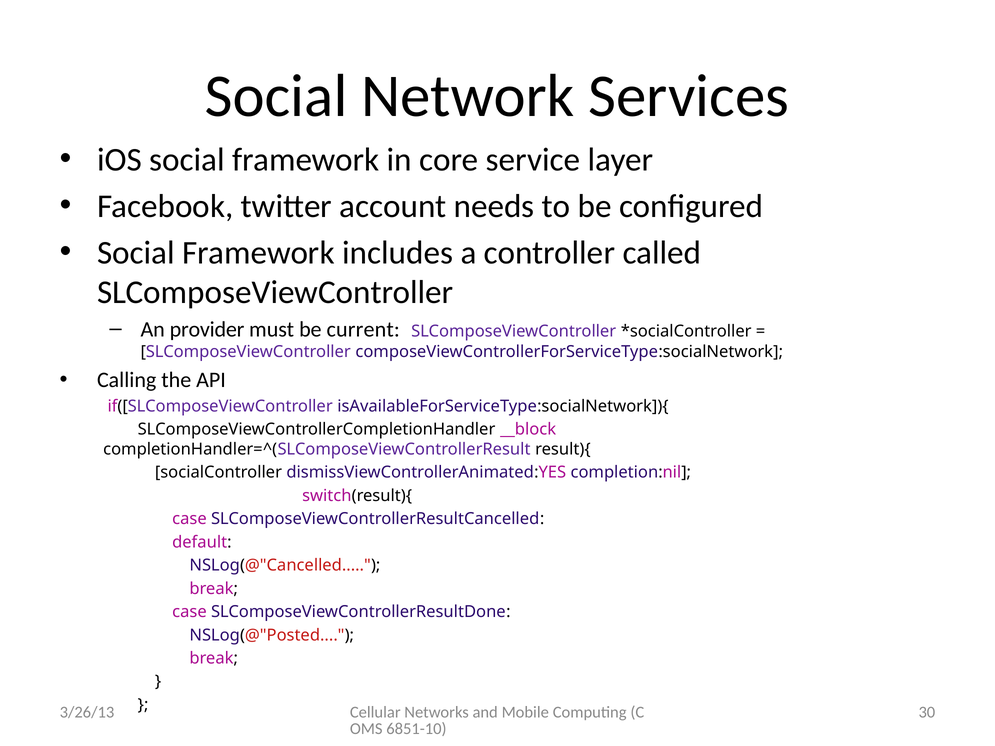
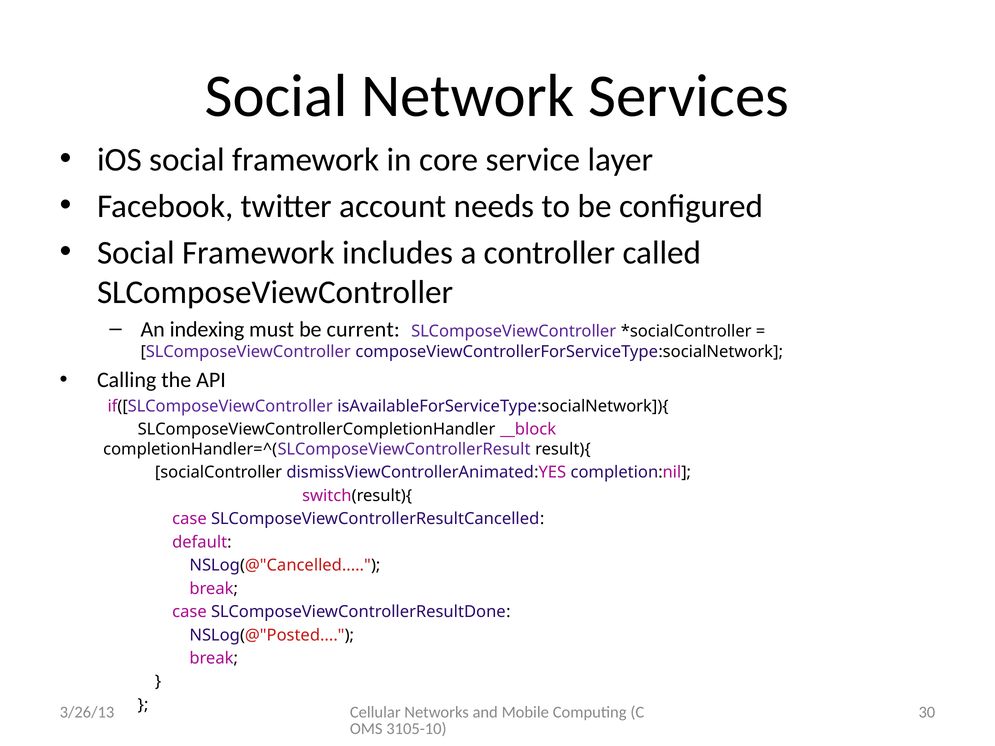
provider: provider -> indexing (207, 329)
6851-10: 6851-10 -> 3105-10 (416, 729)
